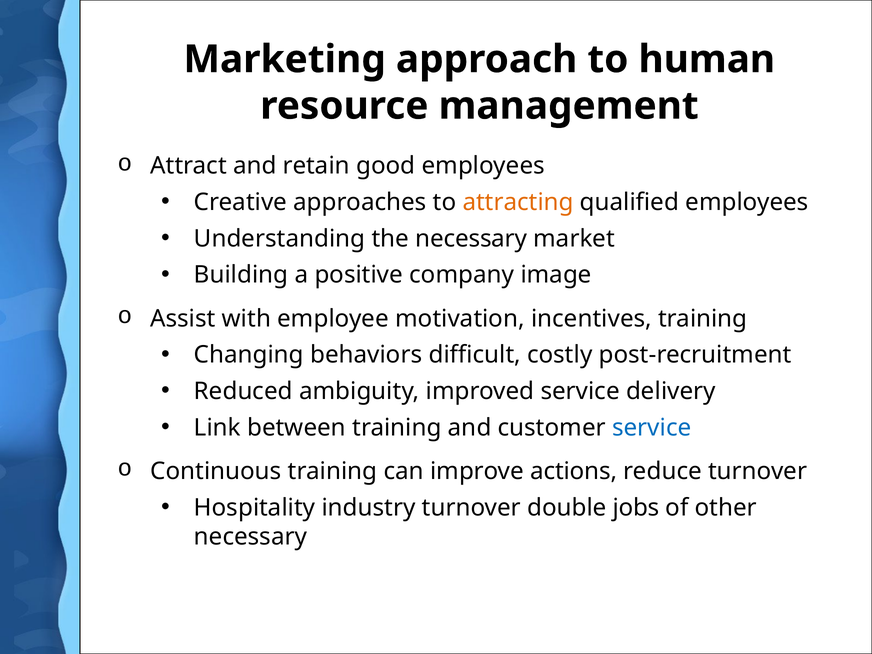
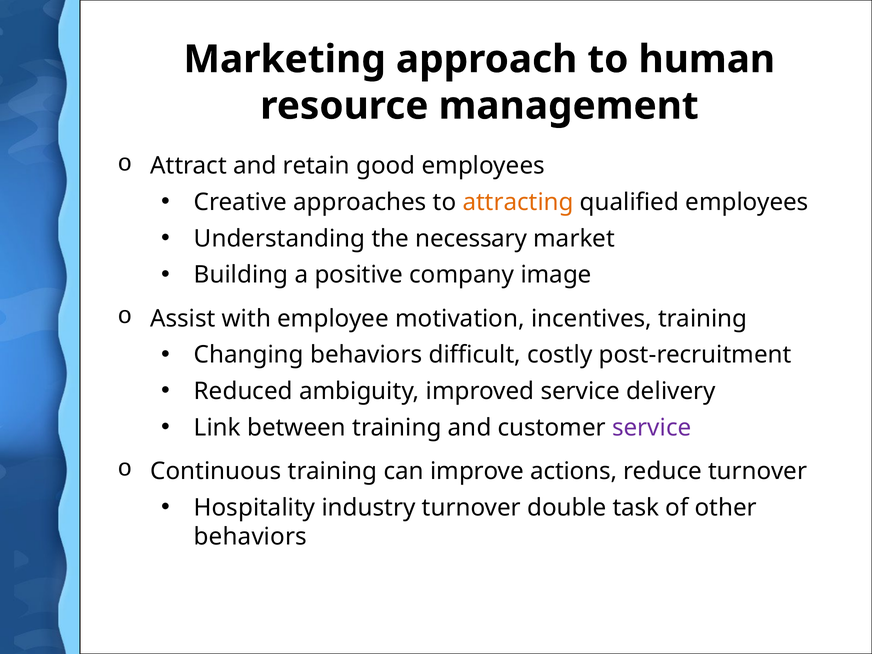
service colour: blue -> purple (652, 428)
jobs: jobs -> task (636, 508)
necessary: necessary -> behaviors (250, 537)
